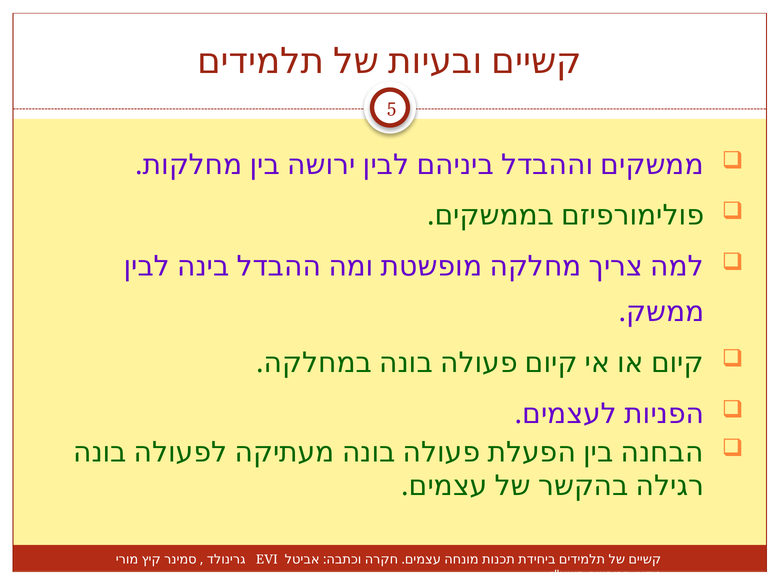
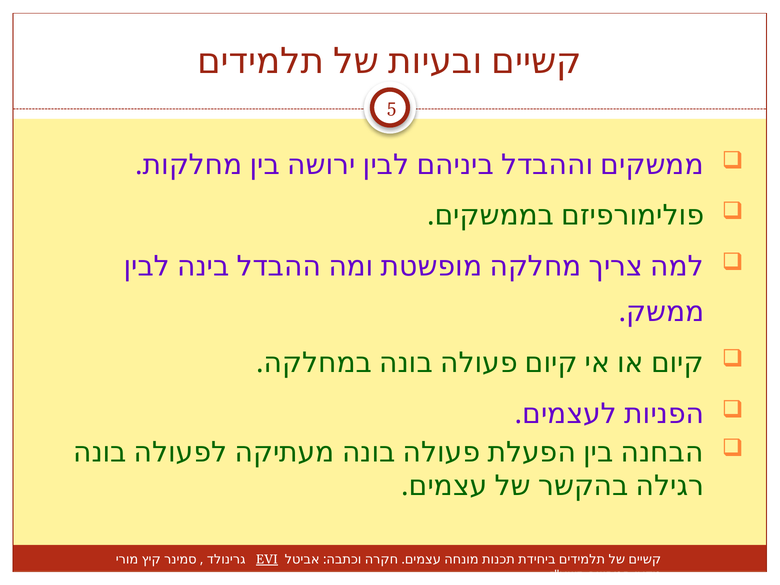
EVI underline: none -> present (267, 559)
